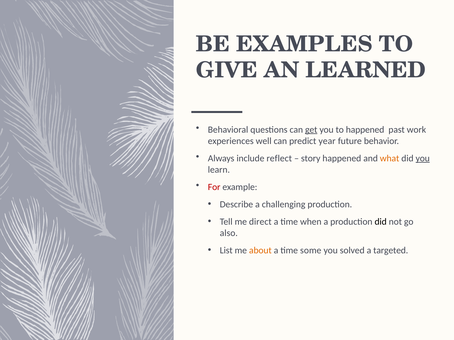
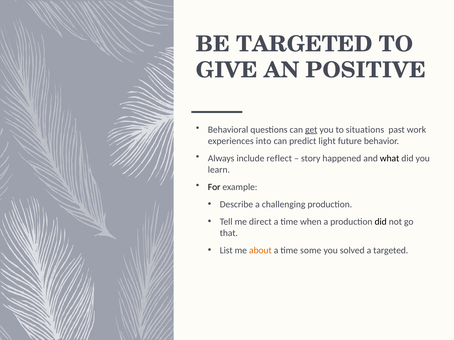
BE EXAMPLES: EXAMPLES -> TARGETED (304, 44)
LEARNED: LEARNED -> POSITIVE (366, 70)
to happened: happened -> situations (365, 130)
well: well -> into (264, 141)
year: year -> light (327, 141)
what colour: orange -> black (390, 159)
you underline: present -> none (423, 159)
For colour: red -> black (214, 187)
also: also -> that (229, 233)
